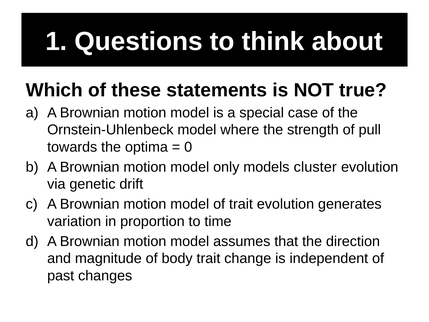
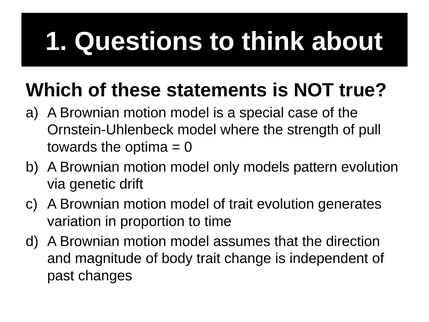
cluster: cluster -> pattern (315, 167)
